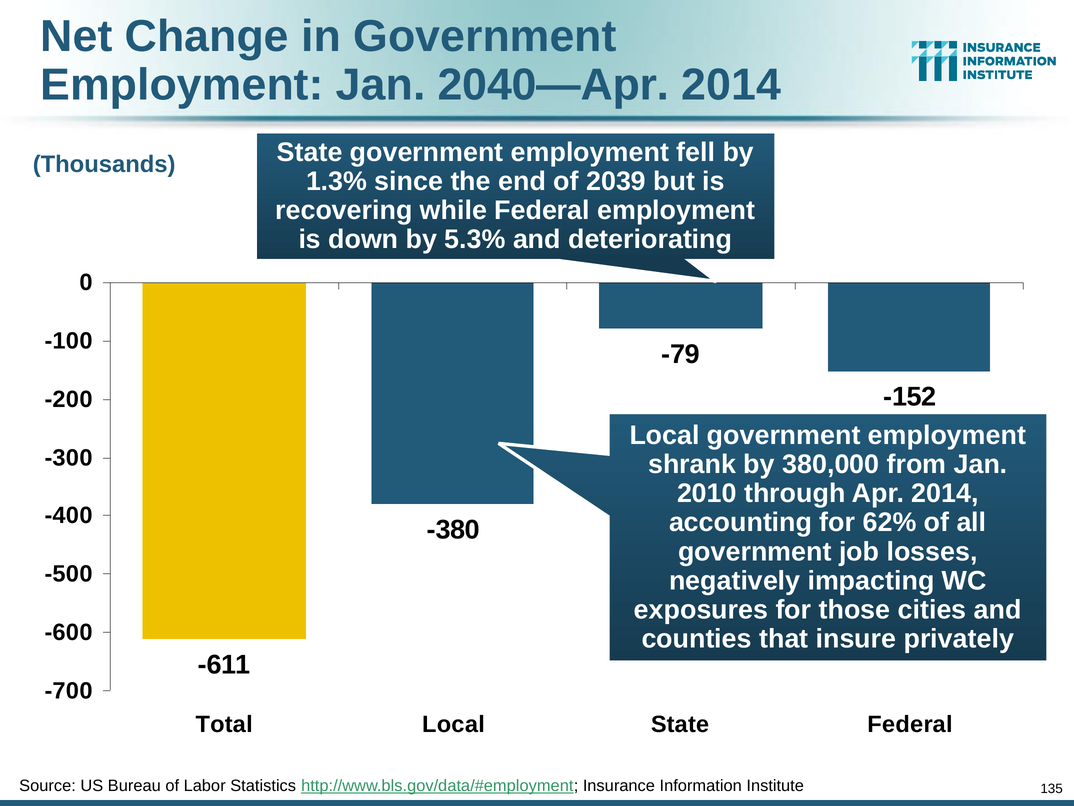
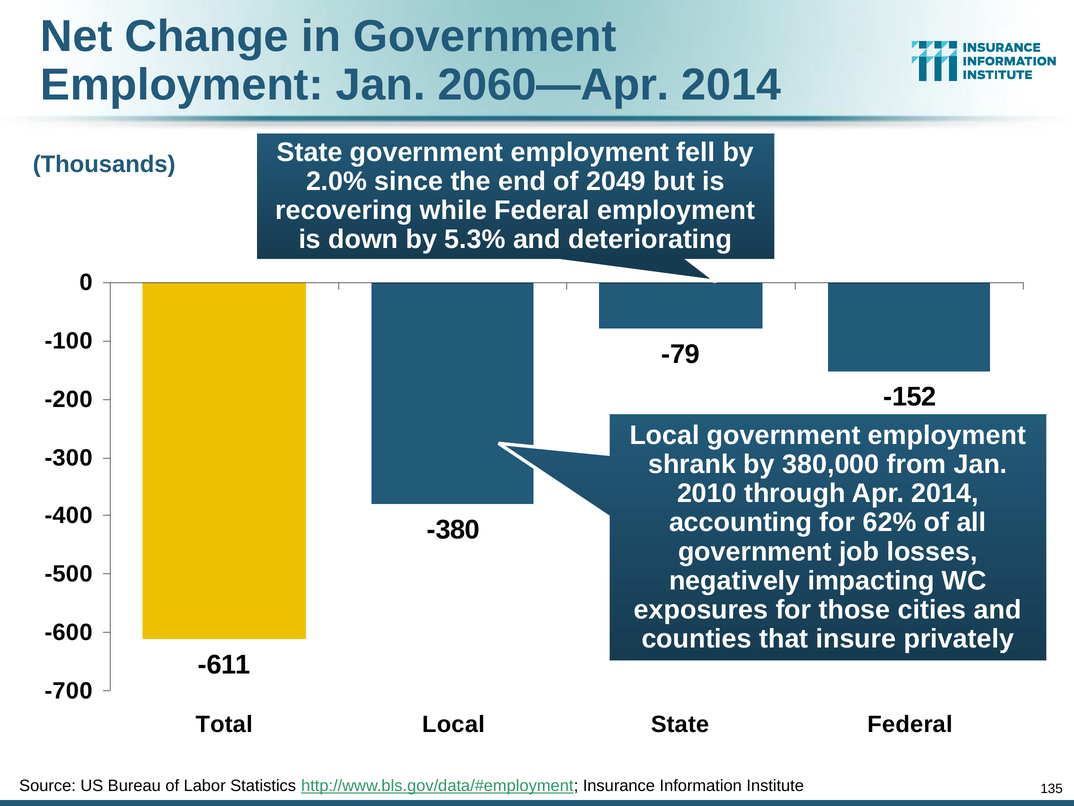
2040—Apr: 2040—Apr -> 2060—Apr (554, 85)
1.3%: 1.3% -> 2.0% (337, 181)
2039: 2039 -> 2049 (616, 181)
